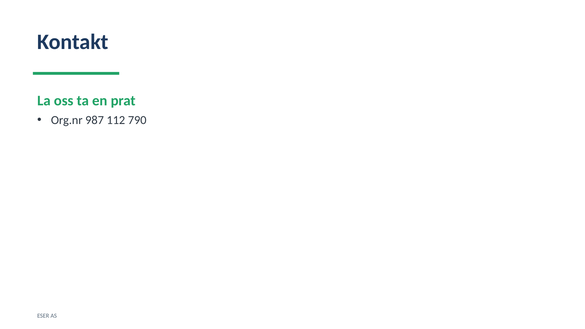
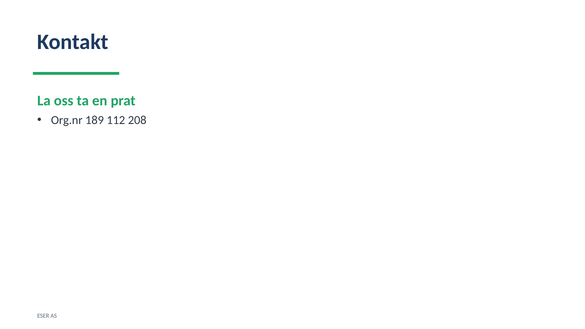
987: 987 -> 189 (95, 120)
790: 790 -> 208 (137, 120)
